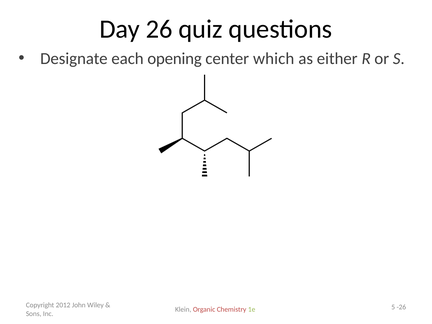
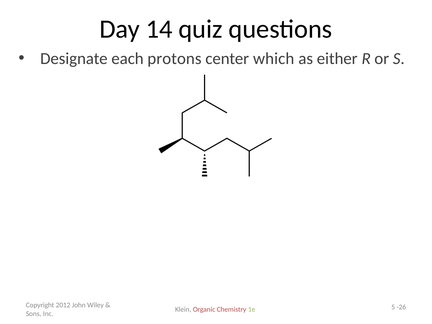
26: 26 -> 14 (159, 29)
opening: opening -> protons (174, 59)
